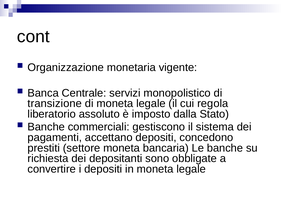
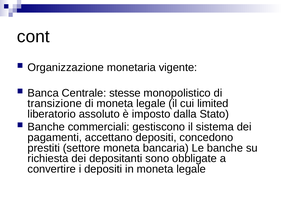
servizi: servizi -> stesse (125, 93)
regola: regola -> limited (213, 104)
